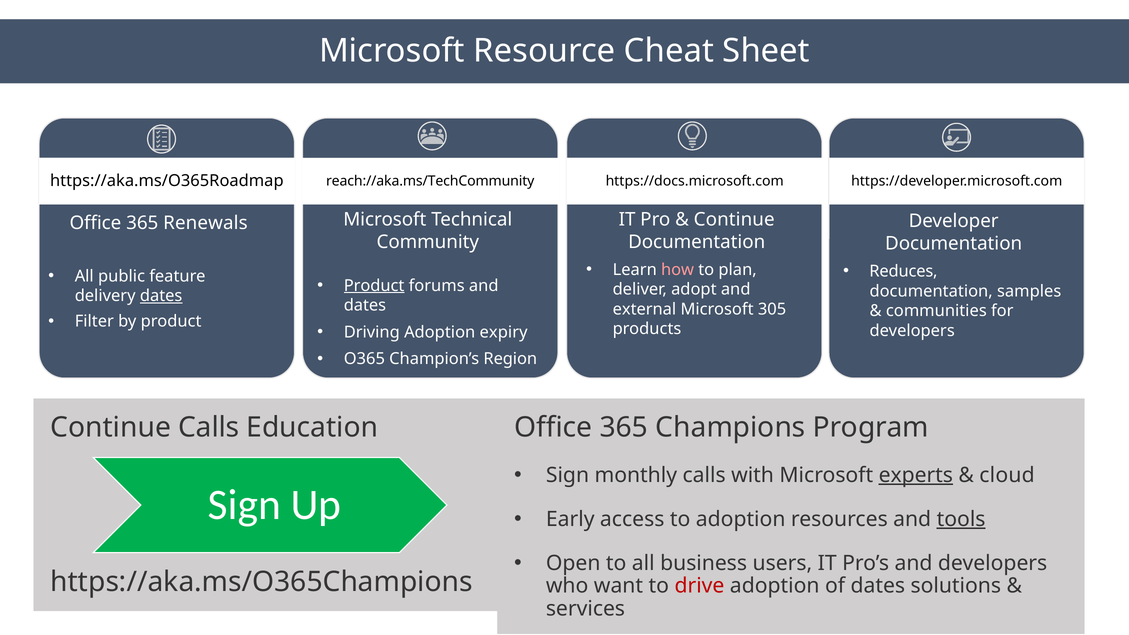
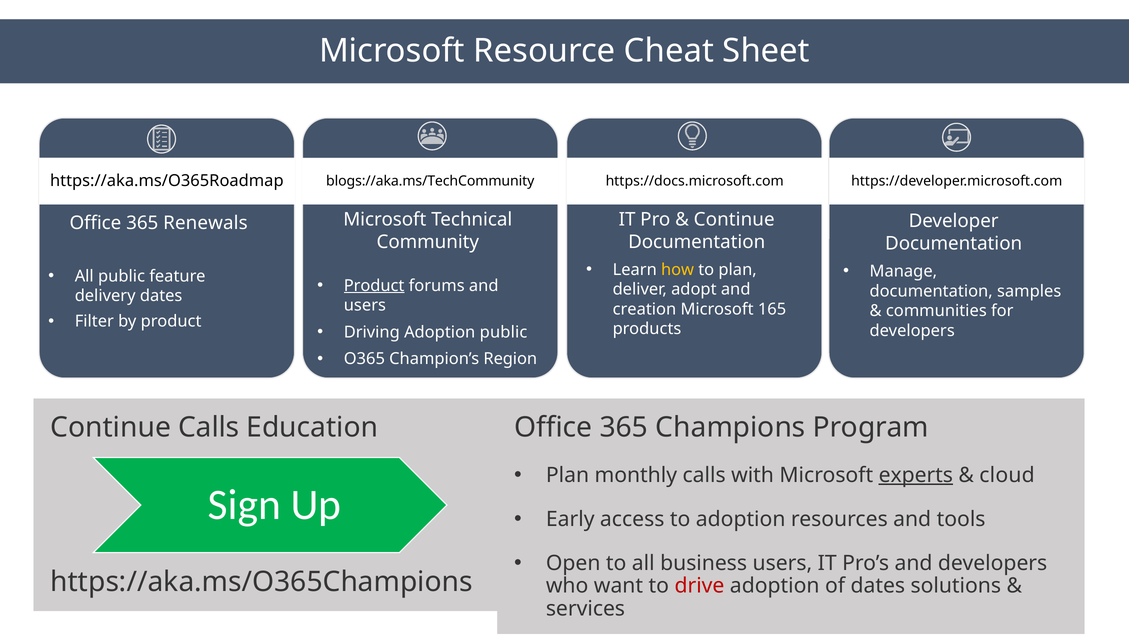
reach://aka.ms/TechCommunity: reach://aka.ms/TechCommunity -> blogs://aka.ms/TechCommunity (430, 181)
how colour: pink -> yellow (678, 270)
Reduces: Reduces -> Manage (903, 271)
dates underline: present -> none (161, 296)
dates: dates -> users (365, 305)
external: external -> creation (644, 309)
305: 305 -> 165 (772, 309)
Adoption expiry: expiry -> public (504, 332)
Sign: Sign -> Plan (568, 475)
tools underline: present -> none (961, 519)
